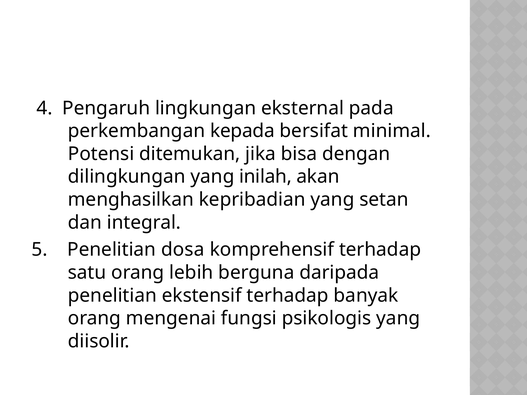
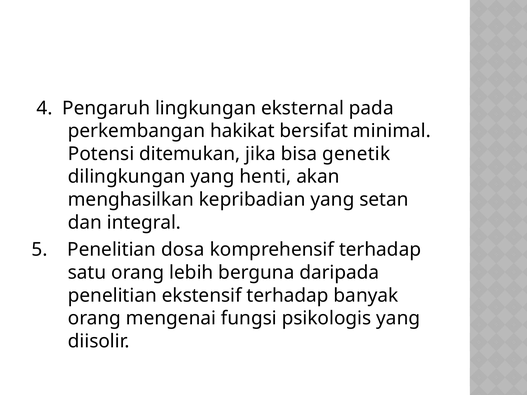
kepada: kepada -> hakikat (242, 131)
dengan: dengan -> genetik (356, 154)
inilah: inilah -> henti (265, 177)
